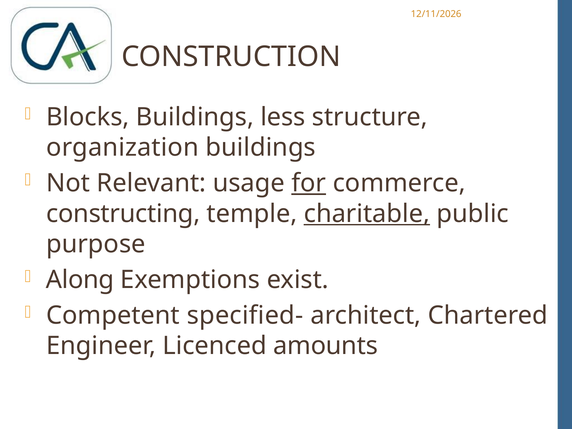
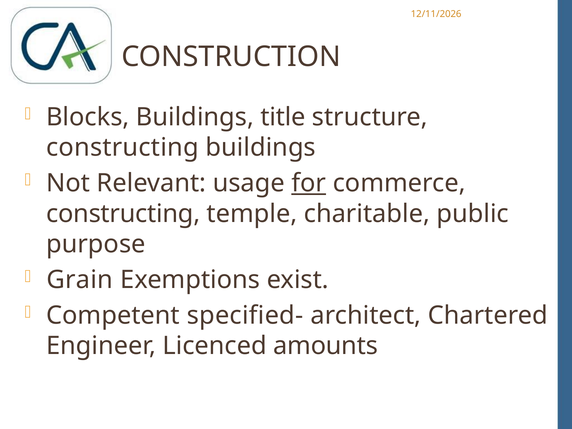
less: less -> title (283, 117)
organization: organization -> constructing (122, 148)
charitable underline: present -> none (367, 214)
Along: Along -> Grain (80, 280)
